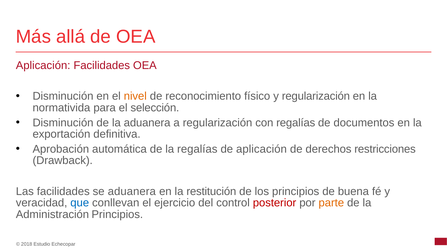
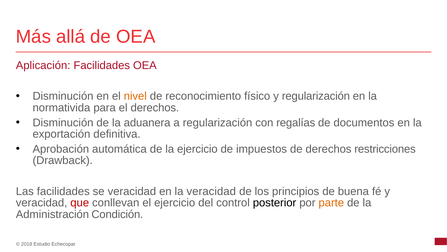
el selección: selección -> derechos (155, 108)
la regalías: regalías -> ejercicio (197, 149)
de aplicación: aplicación -> impuestos (262, 149)
se aduanera: aduanera -> veracidad (132, 191)
la restitución: restitución -> veracidad (211, 191)
que colour: blue -> red (80, 202)
posterior colour: red -> black (275, 202)
Administración Principios: Principios -> Condición (117, 214)
